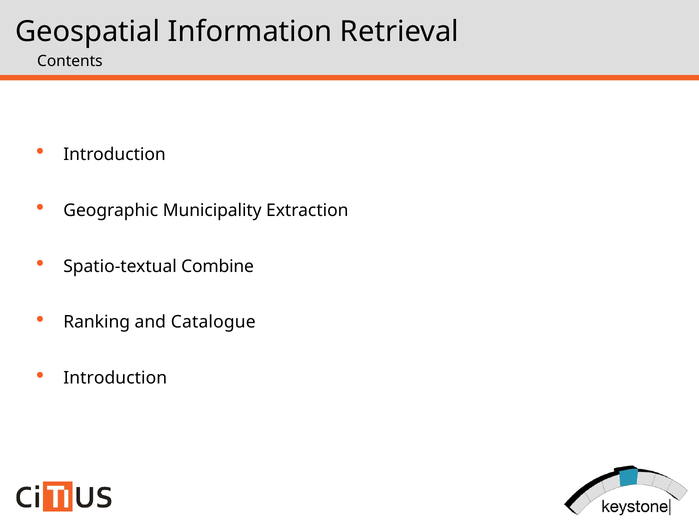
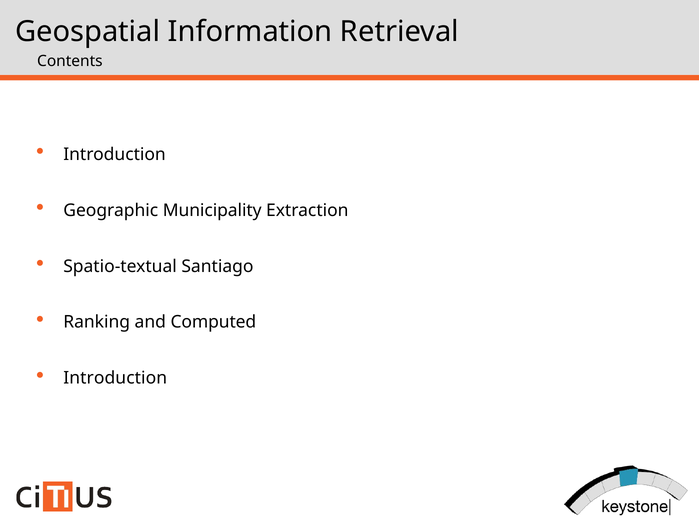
Combine: Combine -> Santiago (217, 266)
Catalogue: Catalogue -> Computed (213, 322)
